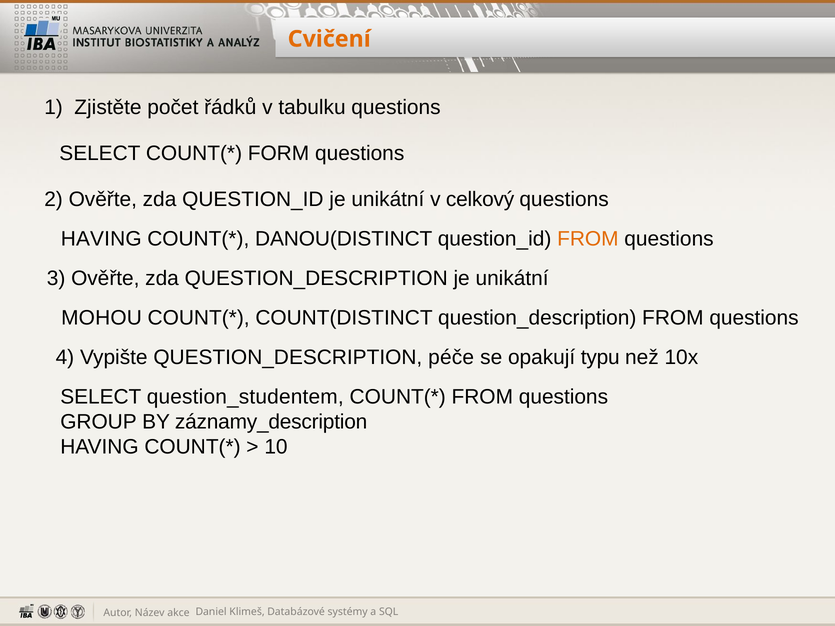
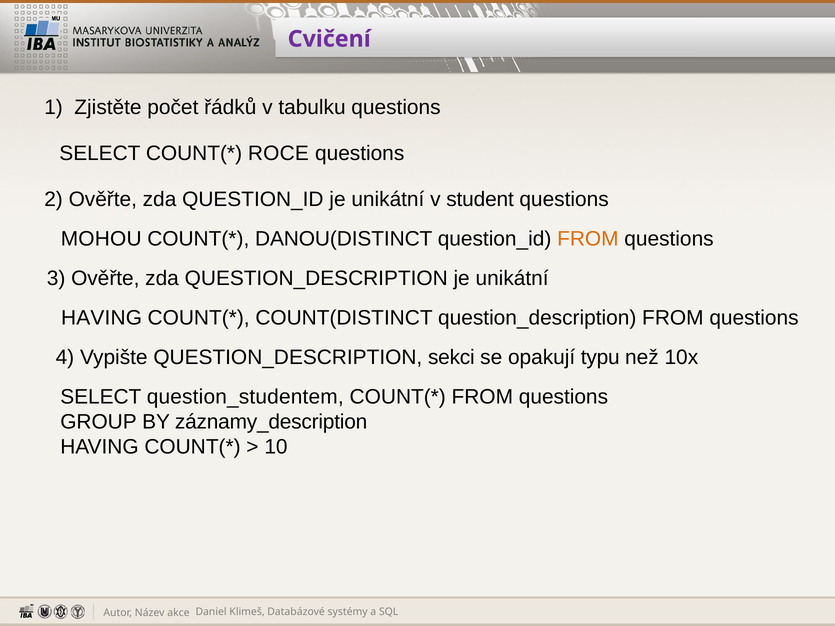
Cvičení colour: orange -> purple (329, 39)
FORM: FORM -> ROCE (278, 154)
celkový: celkový -> student (480, 200)
HAVING: HAVING -> MOHOU (101, 239)
MOHOU: MOHOU -> HAVING (102, 318)
péče: péče -> sekci (451, 357)
